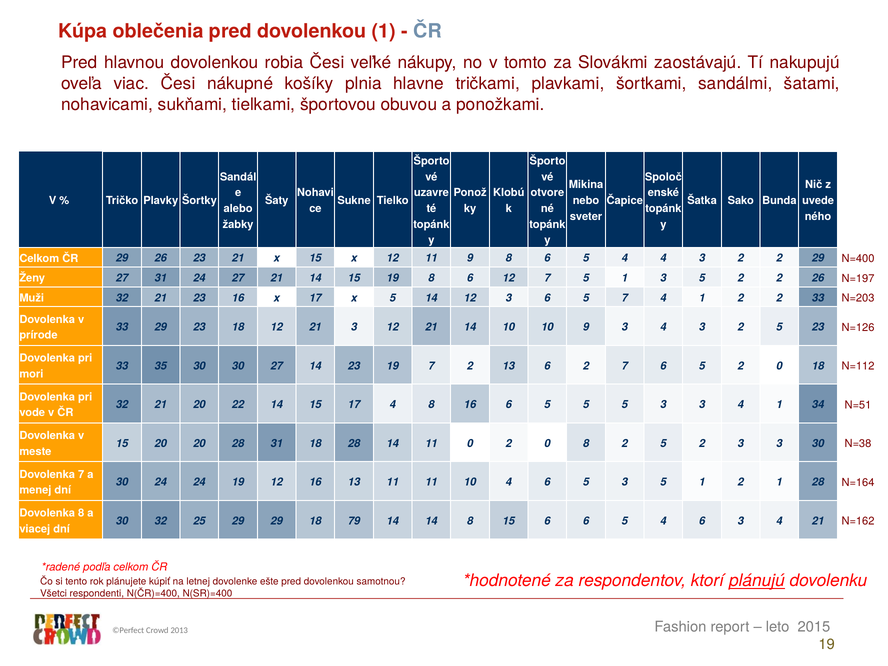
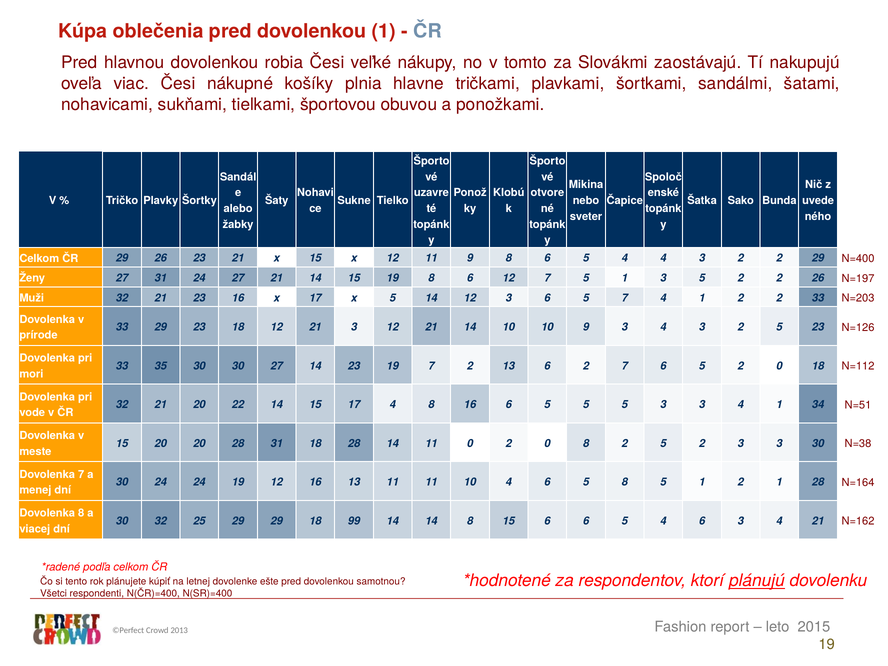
6 5 3: 3 -> 8 (625, 482)
79: 79 -> 99 (354, 521)
